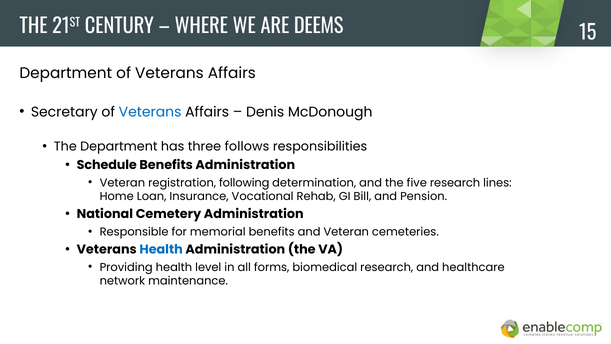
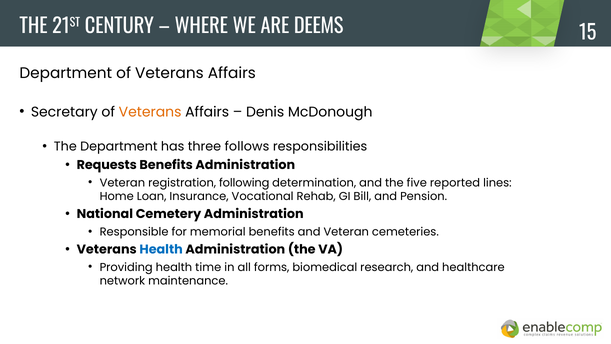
Veterans colour: blue -> orange (150, 112)
Schedule: Schedule -> Requests (107, 165)
five research: research -> reported (455, 183)
level: level -> time (208, 267)
